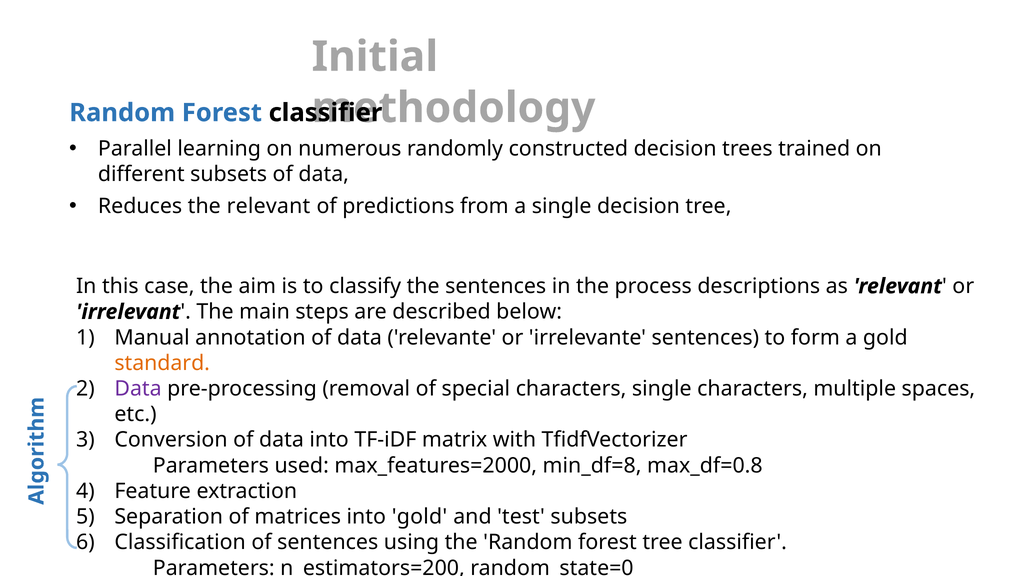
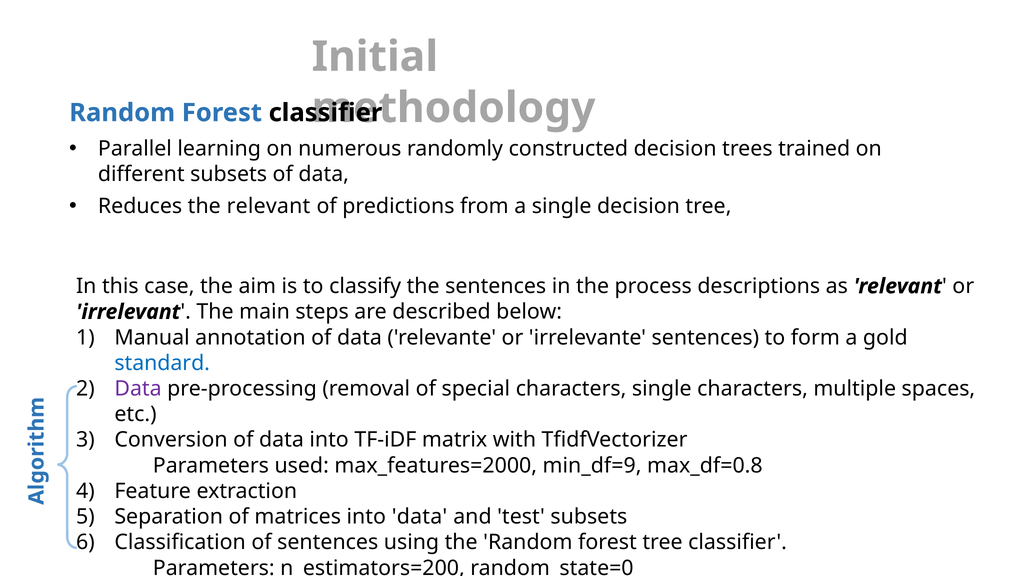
standard colour: orange -> blue (162, 363)
min_df=8: min_df=8 -> min_df=9 (592, 466)
into gold: gold -> data (420, 517)
